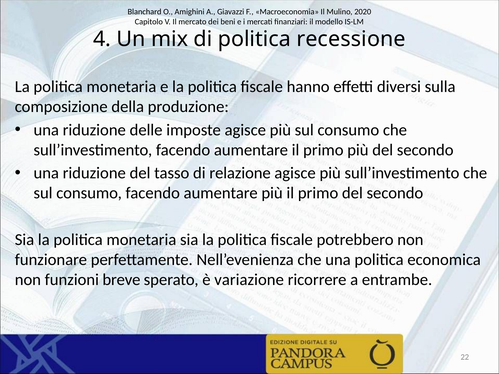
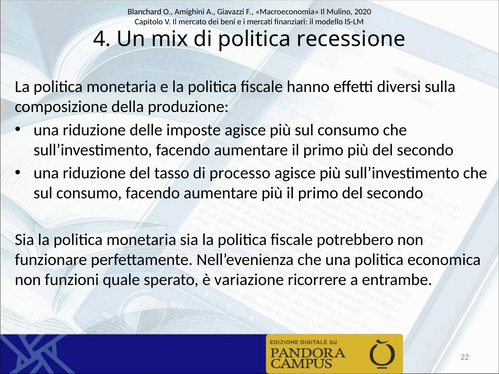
relazione: relazione -> processo (240, 173)
breve: breve -> quale (121, 280)
